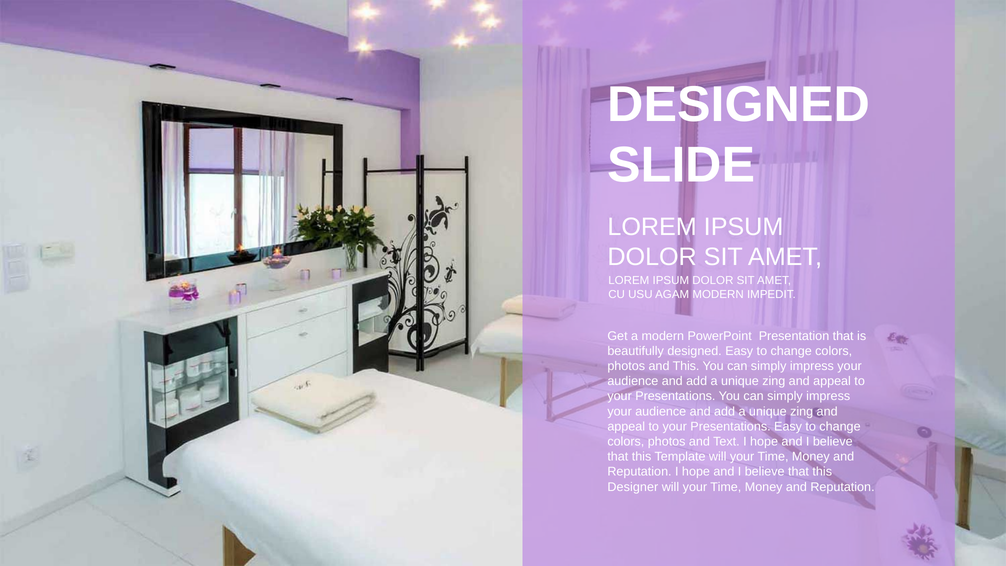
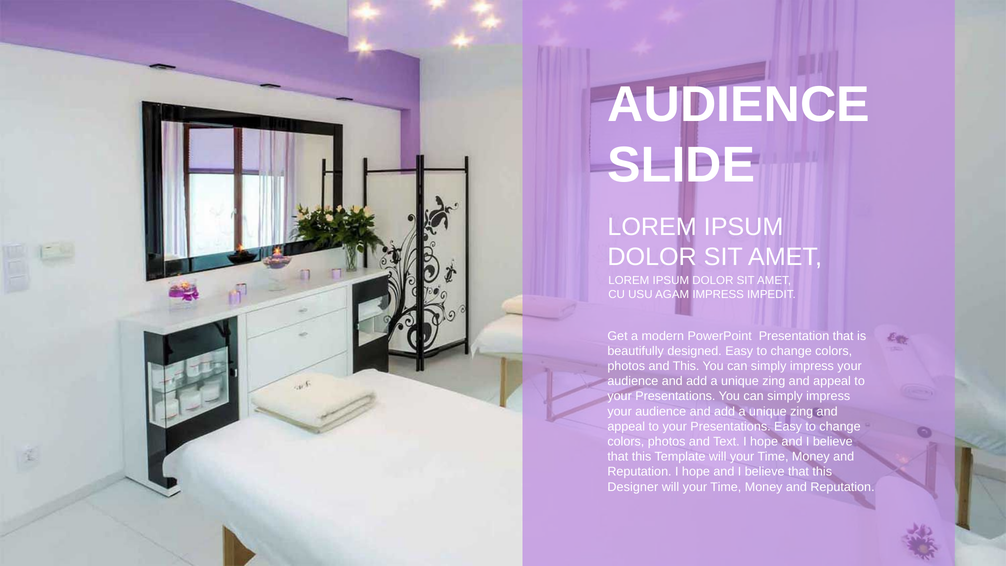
DESIGNED: DESIGNED -> AUDIENCE (739, 105)
AGAM MODERN: MODERN -> IMPRESS (718, 294)
